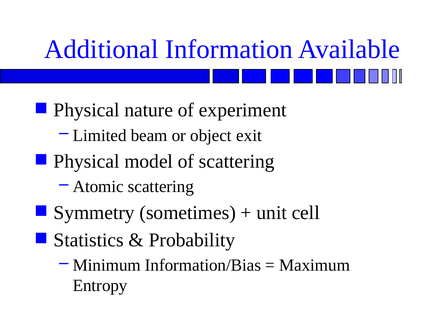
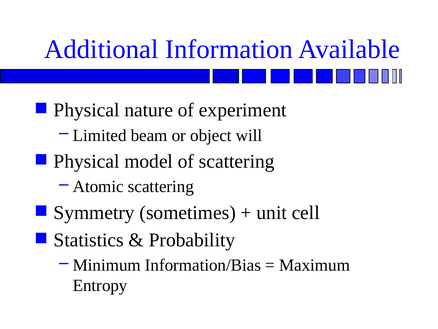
exit: exit -> will (249, 135)
